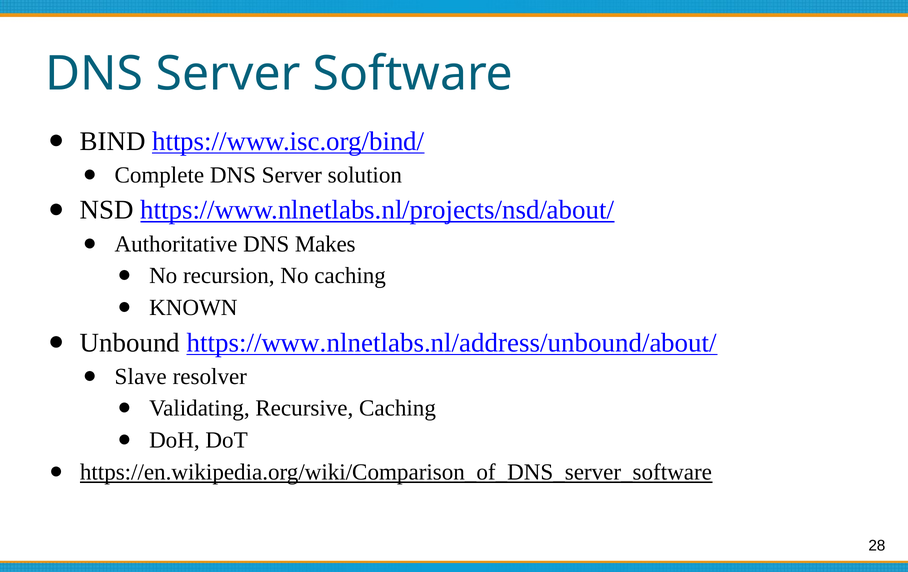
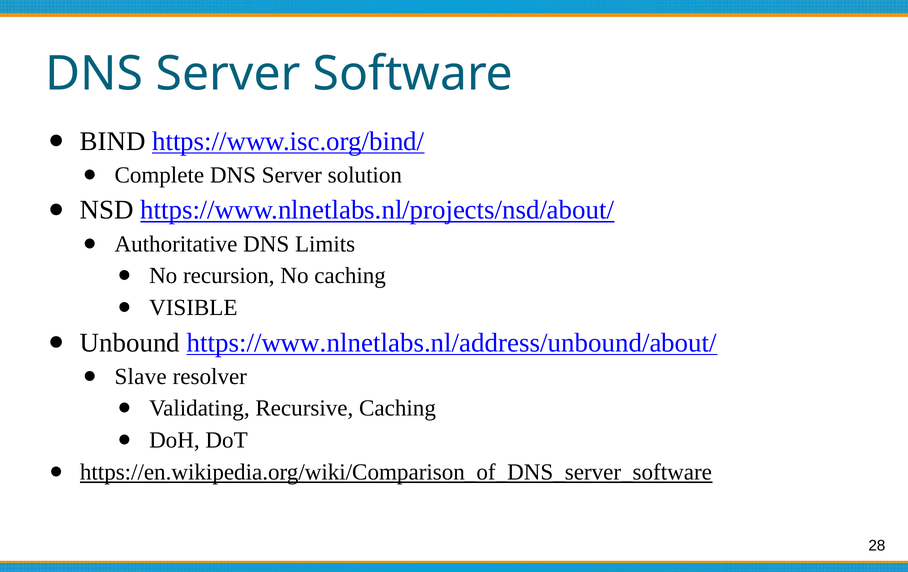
Makes: Makes -> Limits (325, 244)
KNOWN: KNOWN -> VISIBLE (193, 308)
